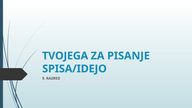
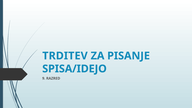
TVOJEGA: TVOJEGA -> TRDITEV (65, 56)
